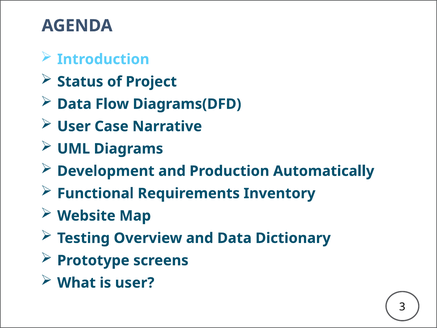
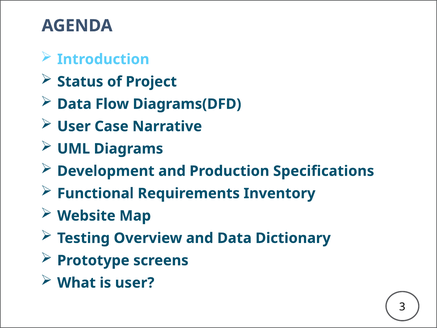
Automatically: Automatically -> Specifications (324, 171)
